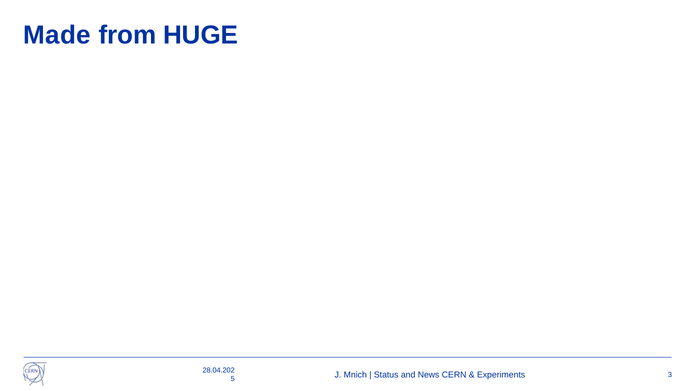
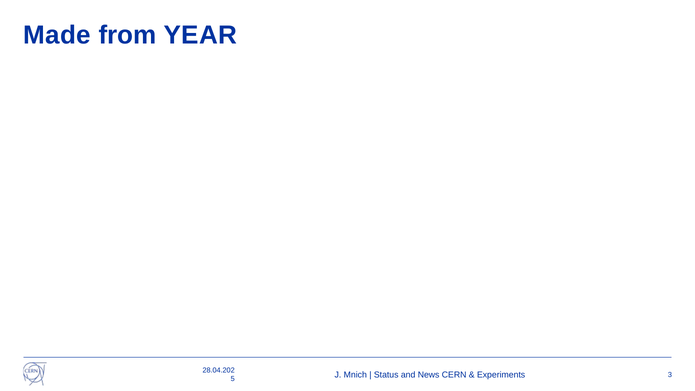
HUGE: HUGE -> YEAR (200, 35)
